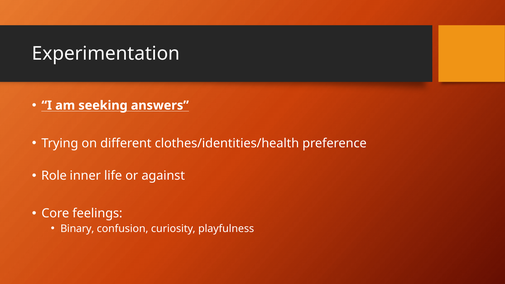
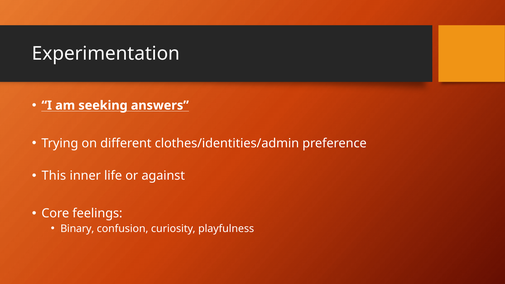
clothes/identities/health: clothes/identities/health -> clothes/identities/admin (227, 143)
Role: Role -> This (54, 176)
